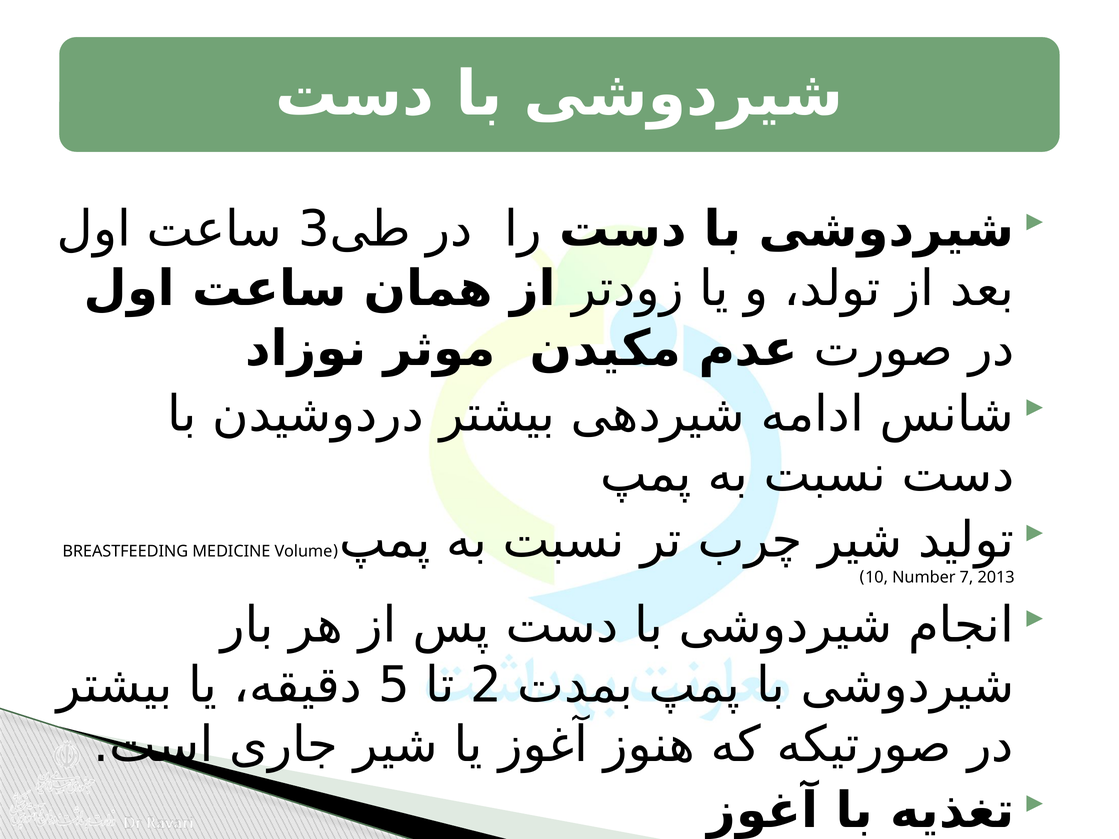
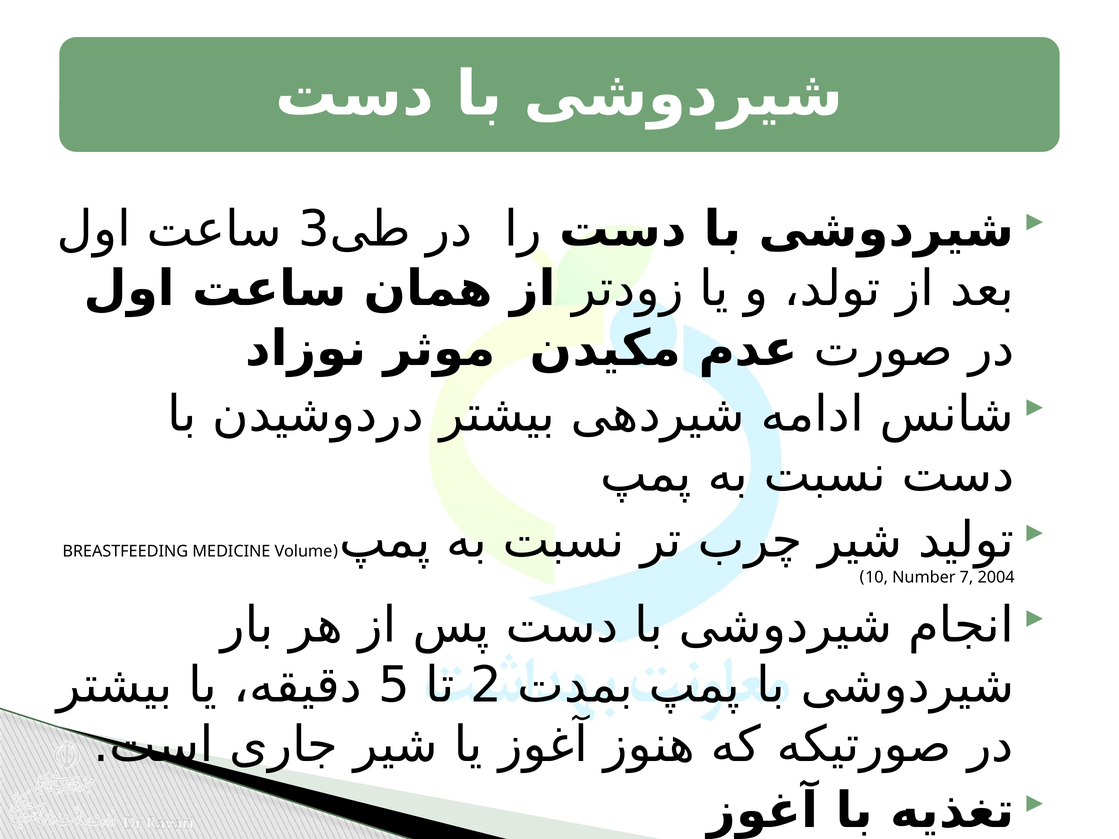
2013: 2013 -> 2004 (996, 578)
